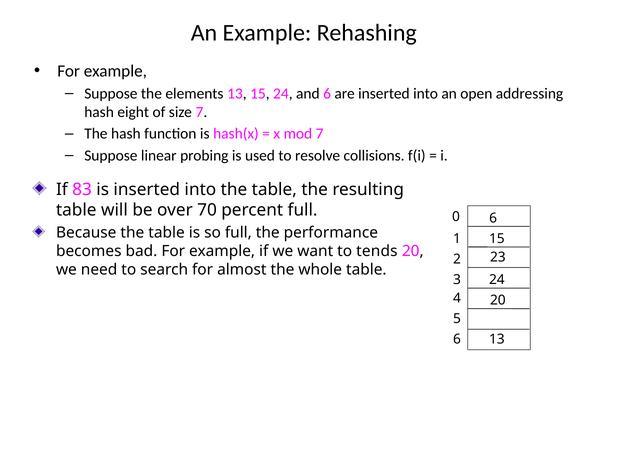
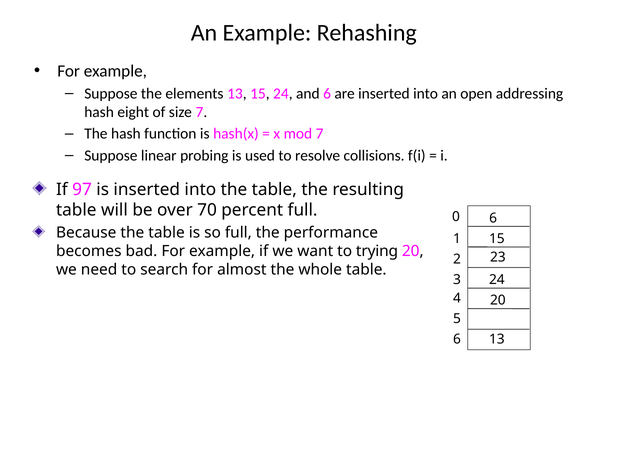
83: 83 -> 97 (82, 190)
tends: tends -> trying (377, 251)
